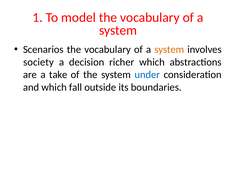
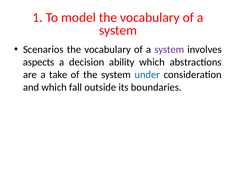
system colour: orange -> purple (169, 50)
society: society -> aspects (39, 62)
richer: richer -> ability (122, 62)
